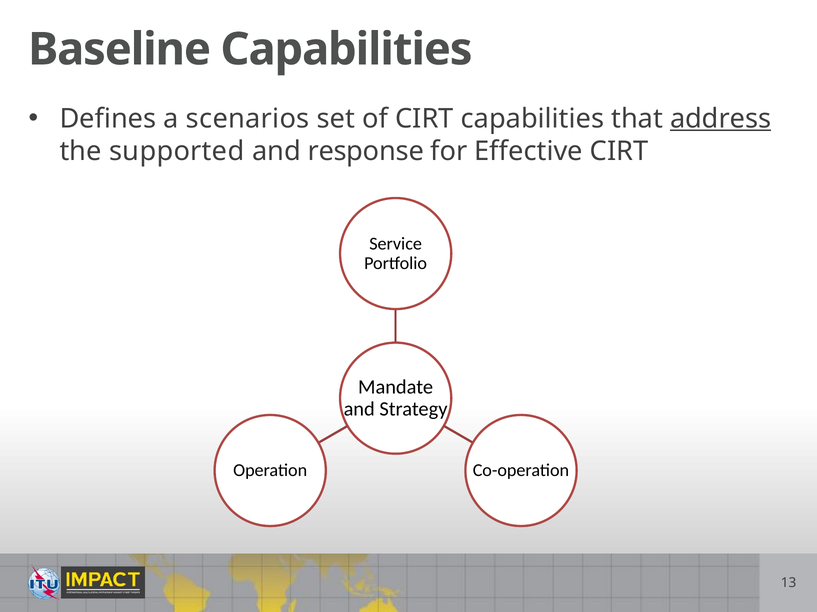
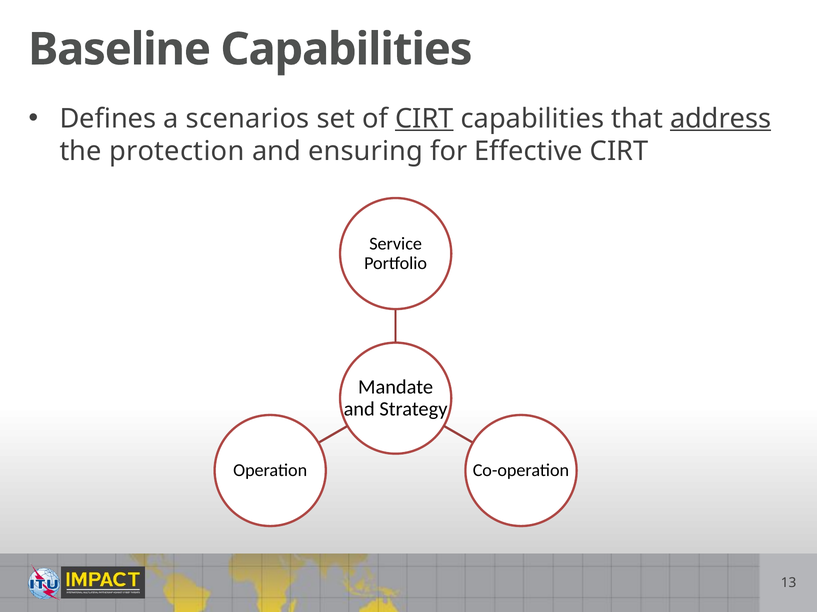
CIRT underline: none -> present (424, 119)
supported: supported -> protection (177, 151)
response: response -> ensuring (366, 151)
